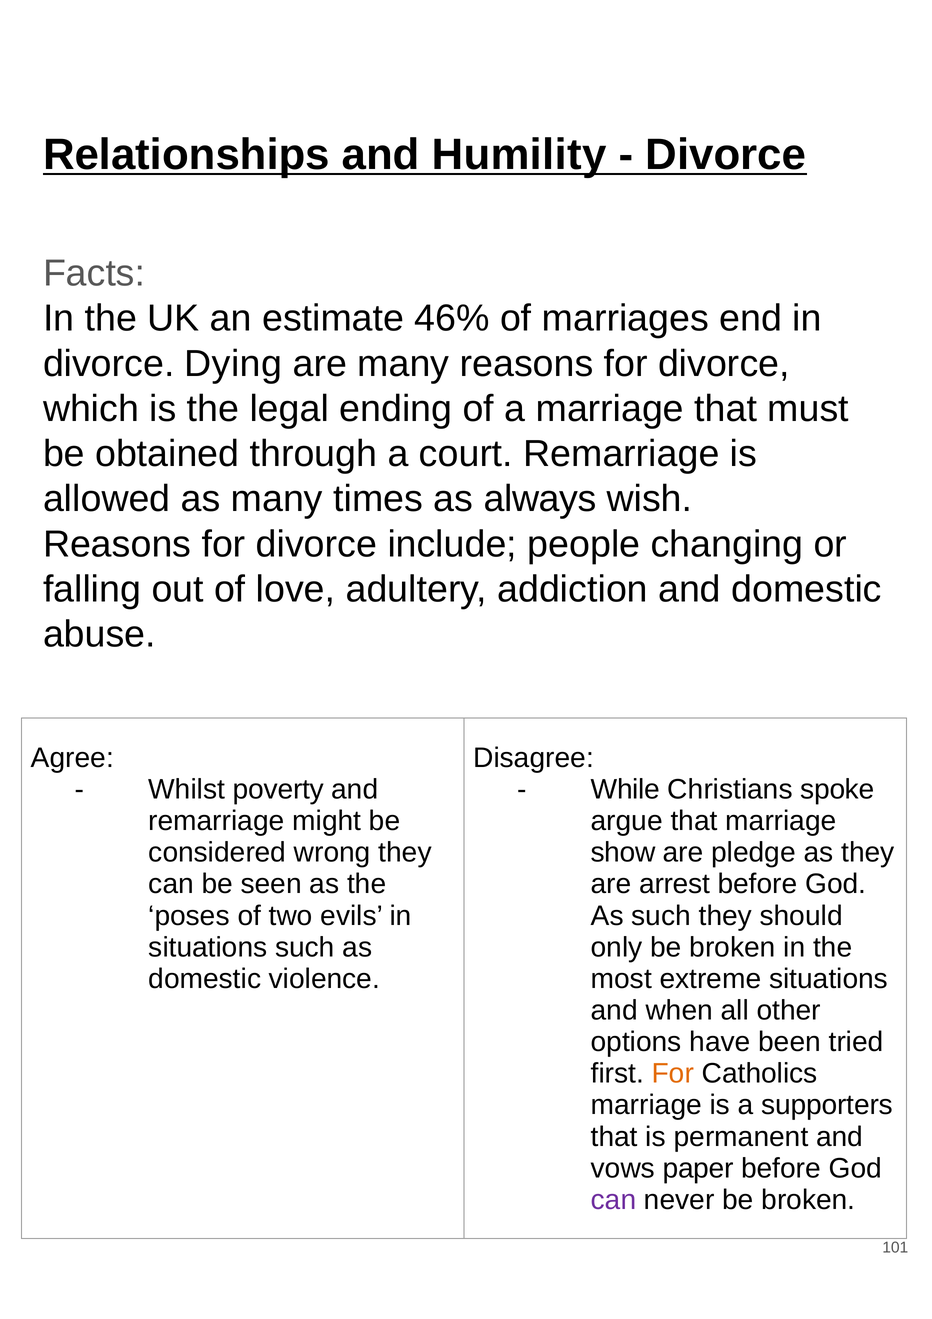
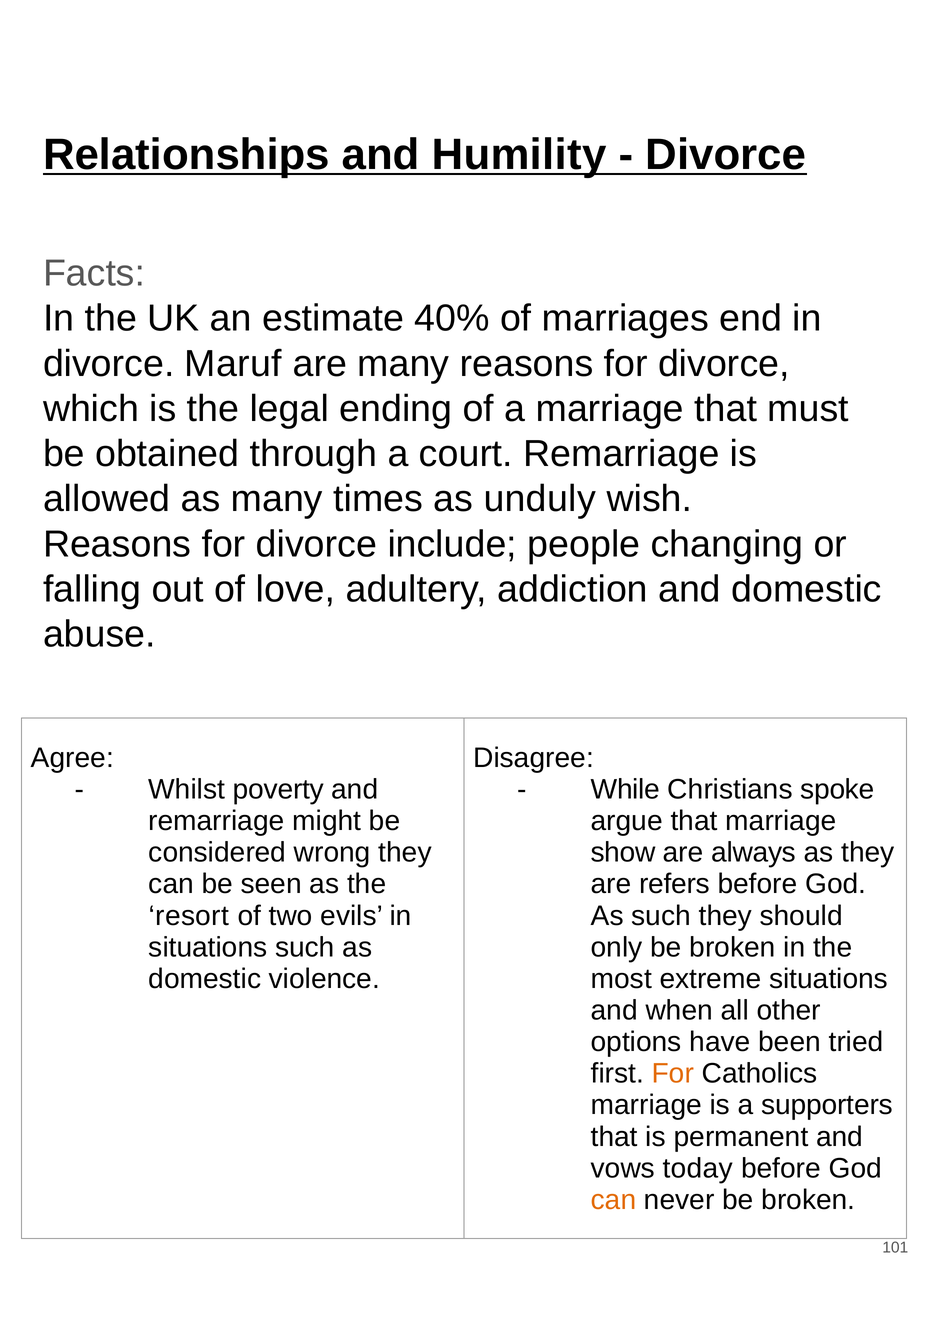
46%: 46% -> 40% (452, 318)
Dying: Dying -> Maruf (233, 363)
always: always -> unduly (540, 499)
pledge: pledge -> always (754, 852)
arrest: arrest -> refers (675, 884)
poses: poses -> resort (189, 915)
paper: paper -> today (698, 1168)
can colour: purple -> orange (614, 1199)
